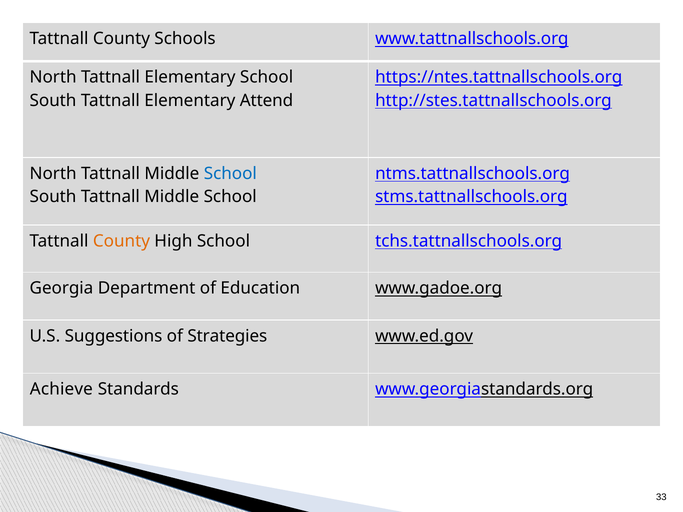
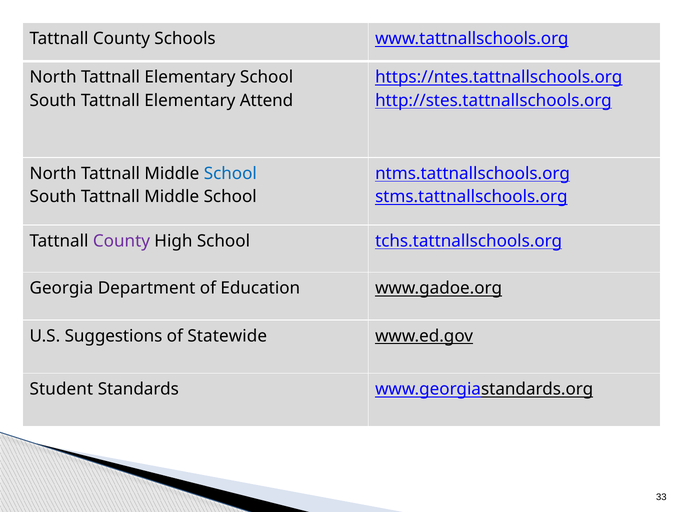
County colour: orange -> purple (121, 241)
Strategies: Strategies -> Statewide (227, 336)
Achieve: Achieve -> Student (61, 389)
